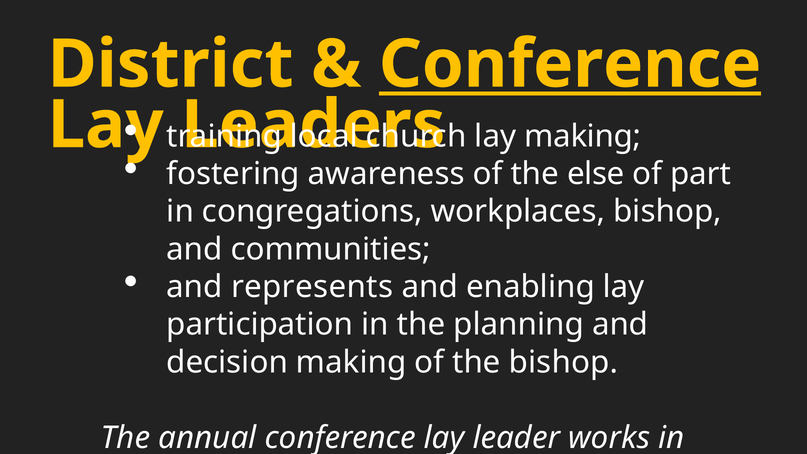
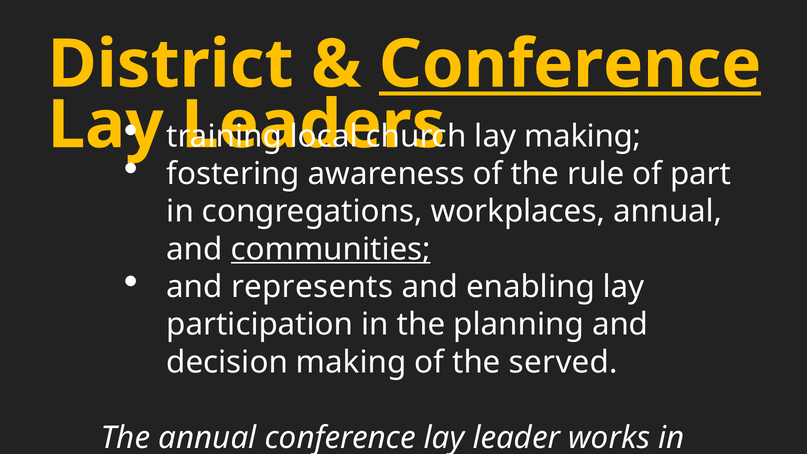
else: else -> rule (596, 174)
workplaces bishop: bishop -> annual (668, 212)
communities underline: none -> present (331, 249)
of the bishop: bishop -> served (563, 362)
